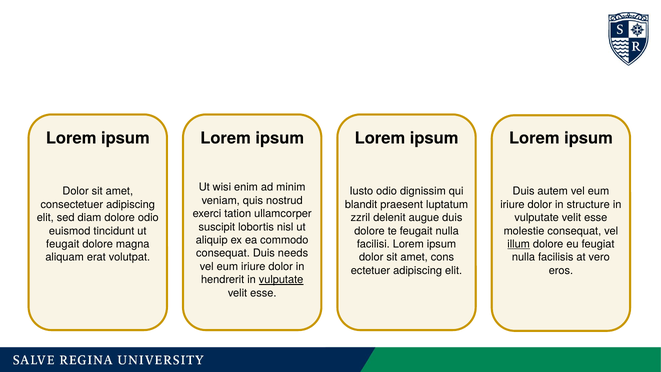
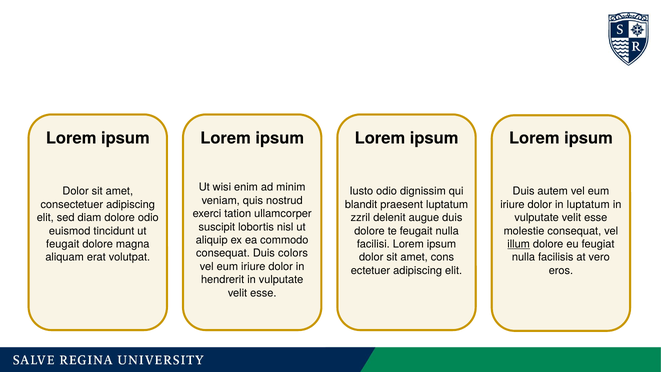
in structure: structure -> luptatum (588, 204)
needs: needs -> colors (293, 253)
vulputate underline: present -> none (281, 280)
